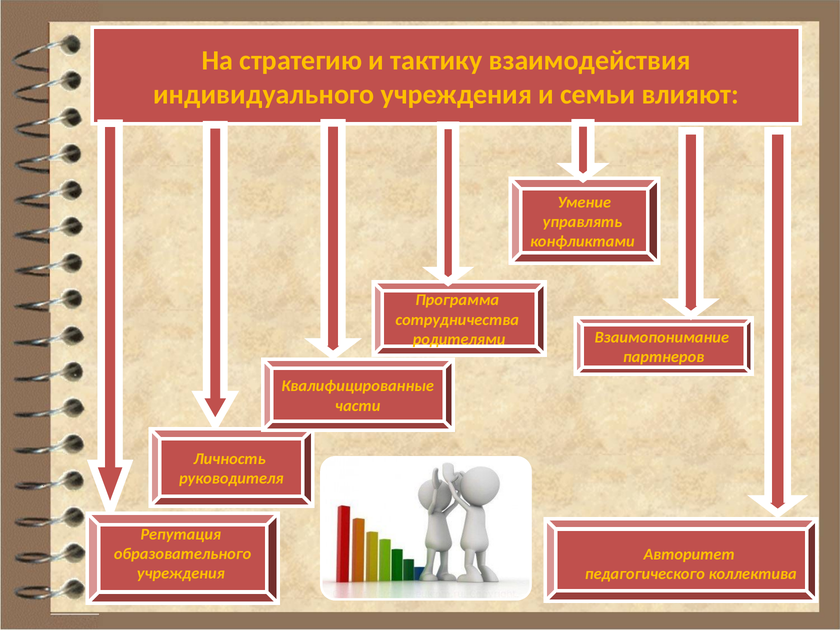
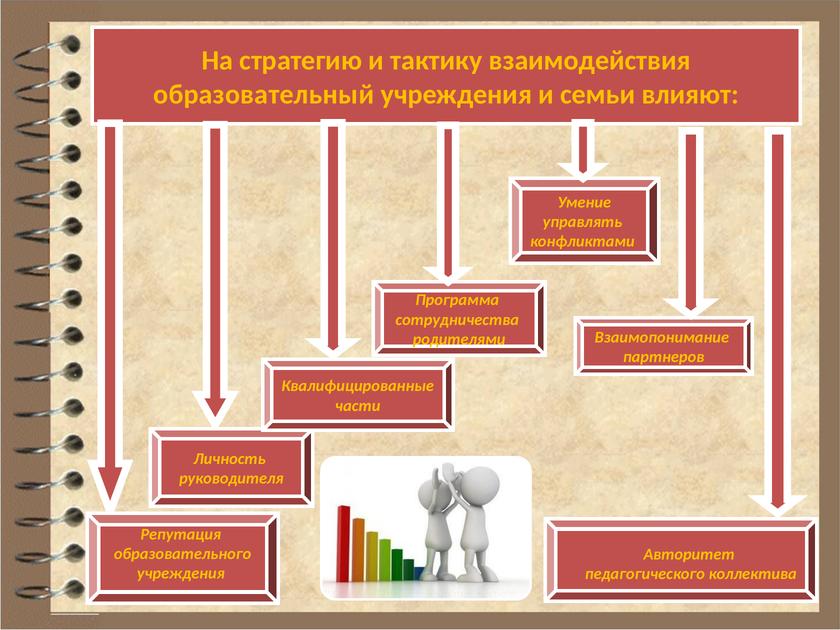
индивидуального: индивидуального -> образовательный (264, 94)
